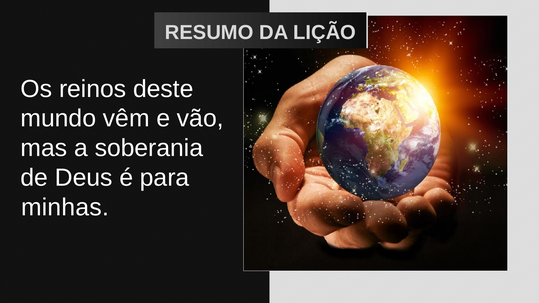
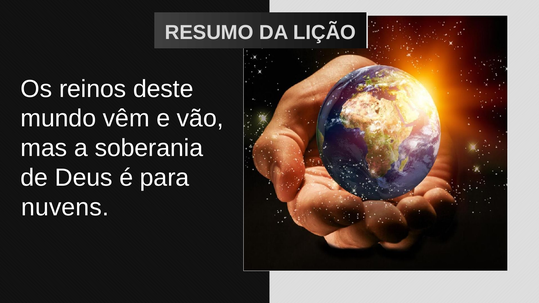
minhas: minhas -> nuvens (65, 208)
